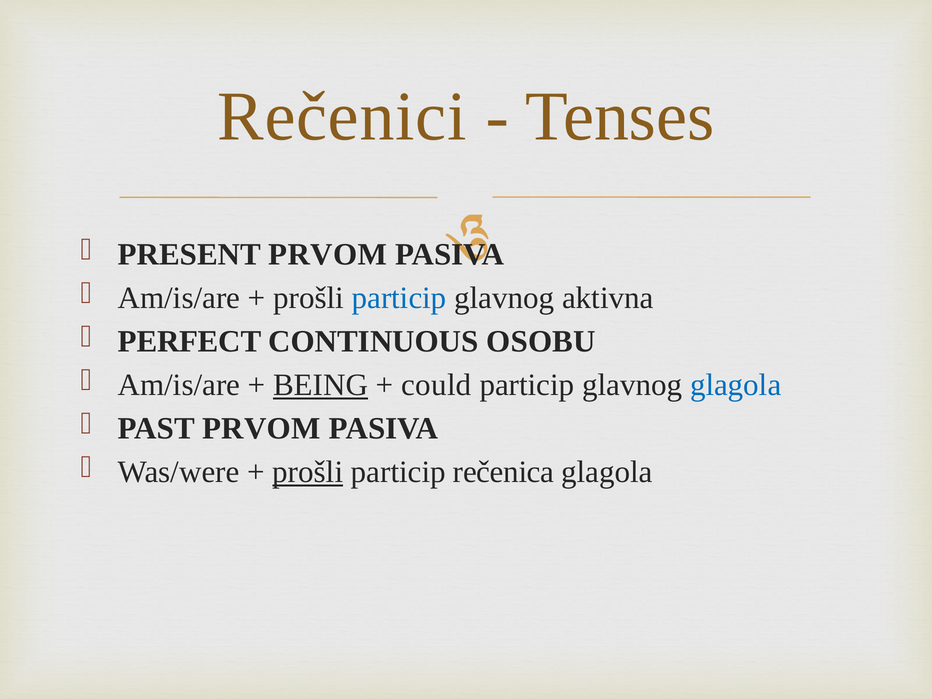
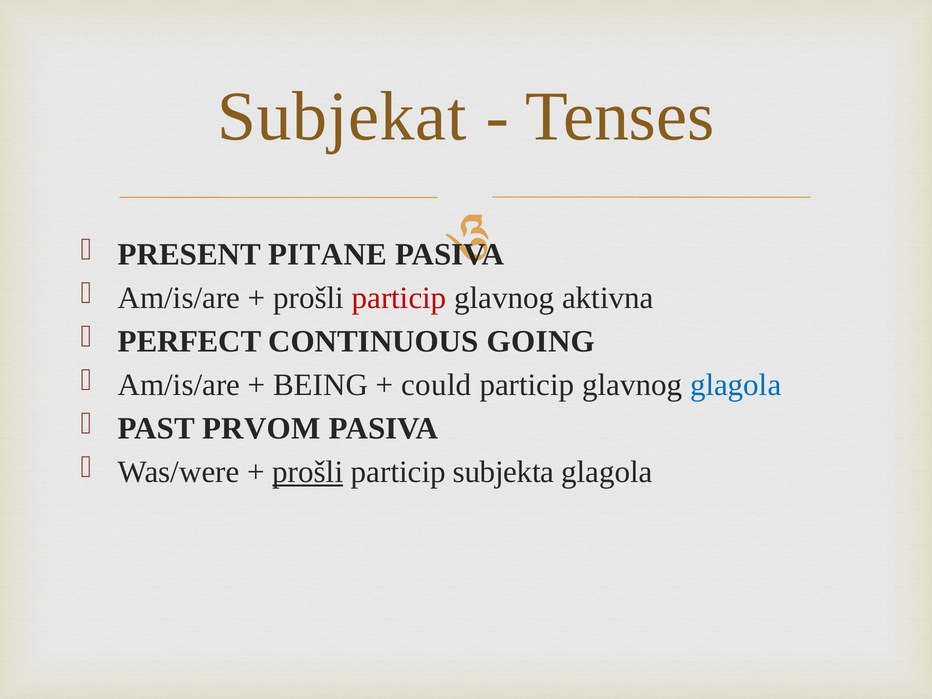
Rečenici: Rečenici -> Subjekat (342, 117)
PRESENT PRVOM: PRVOM -> PITANE (328, 255)
particip colour: blue -> red (399, 298)
OSOBU: OSOBU -> GOING (541, 342)
BEING underline: present -> none (321, 385)
rečenica: rečenica -> subjekta (504, 472)
